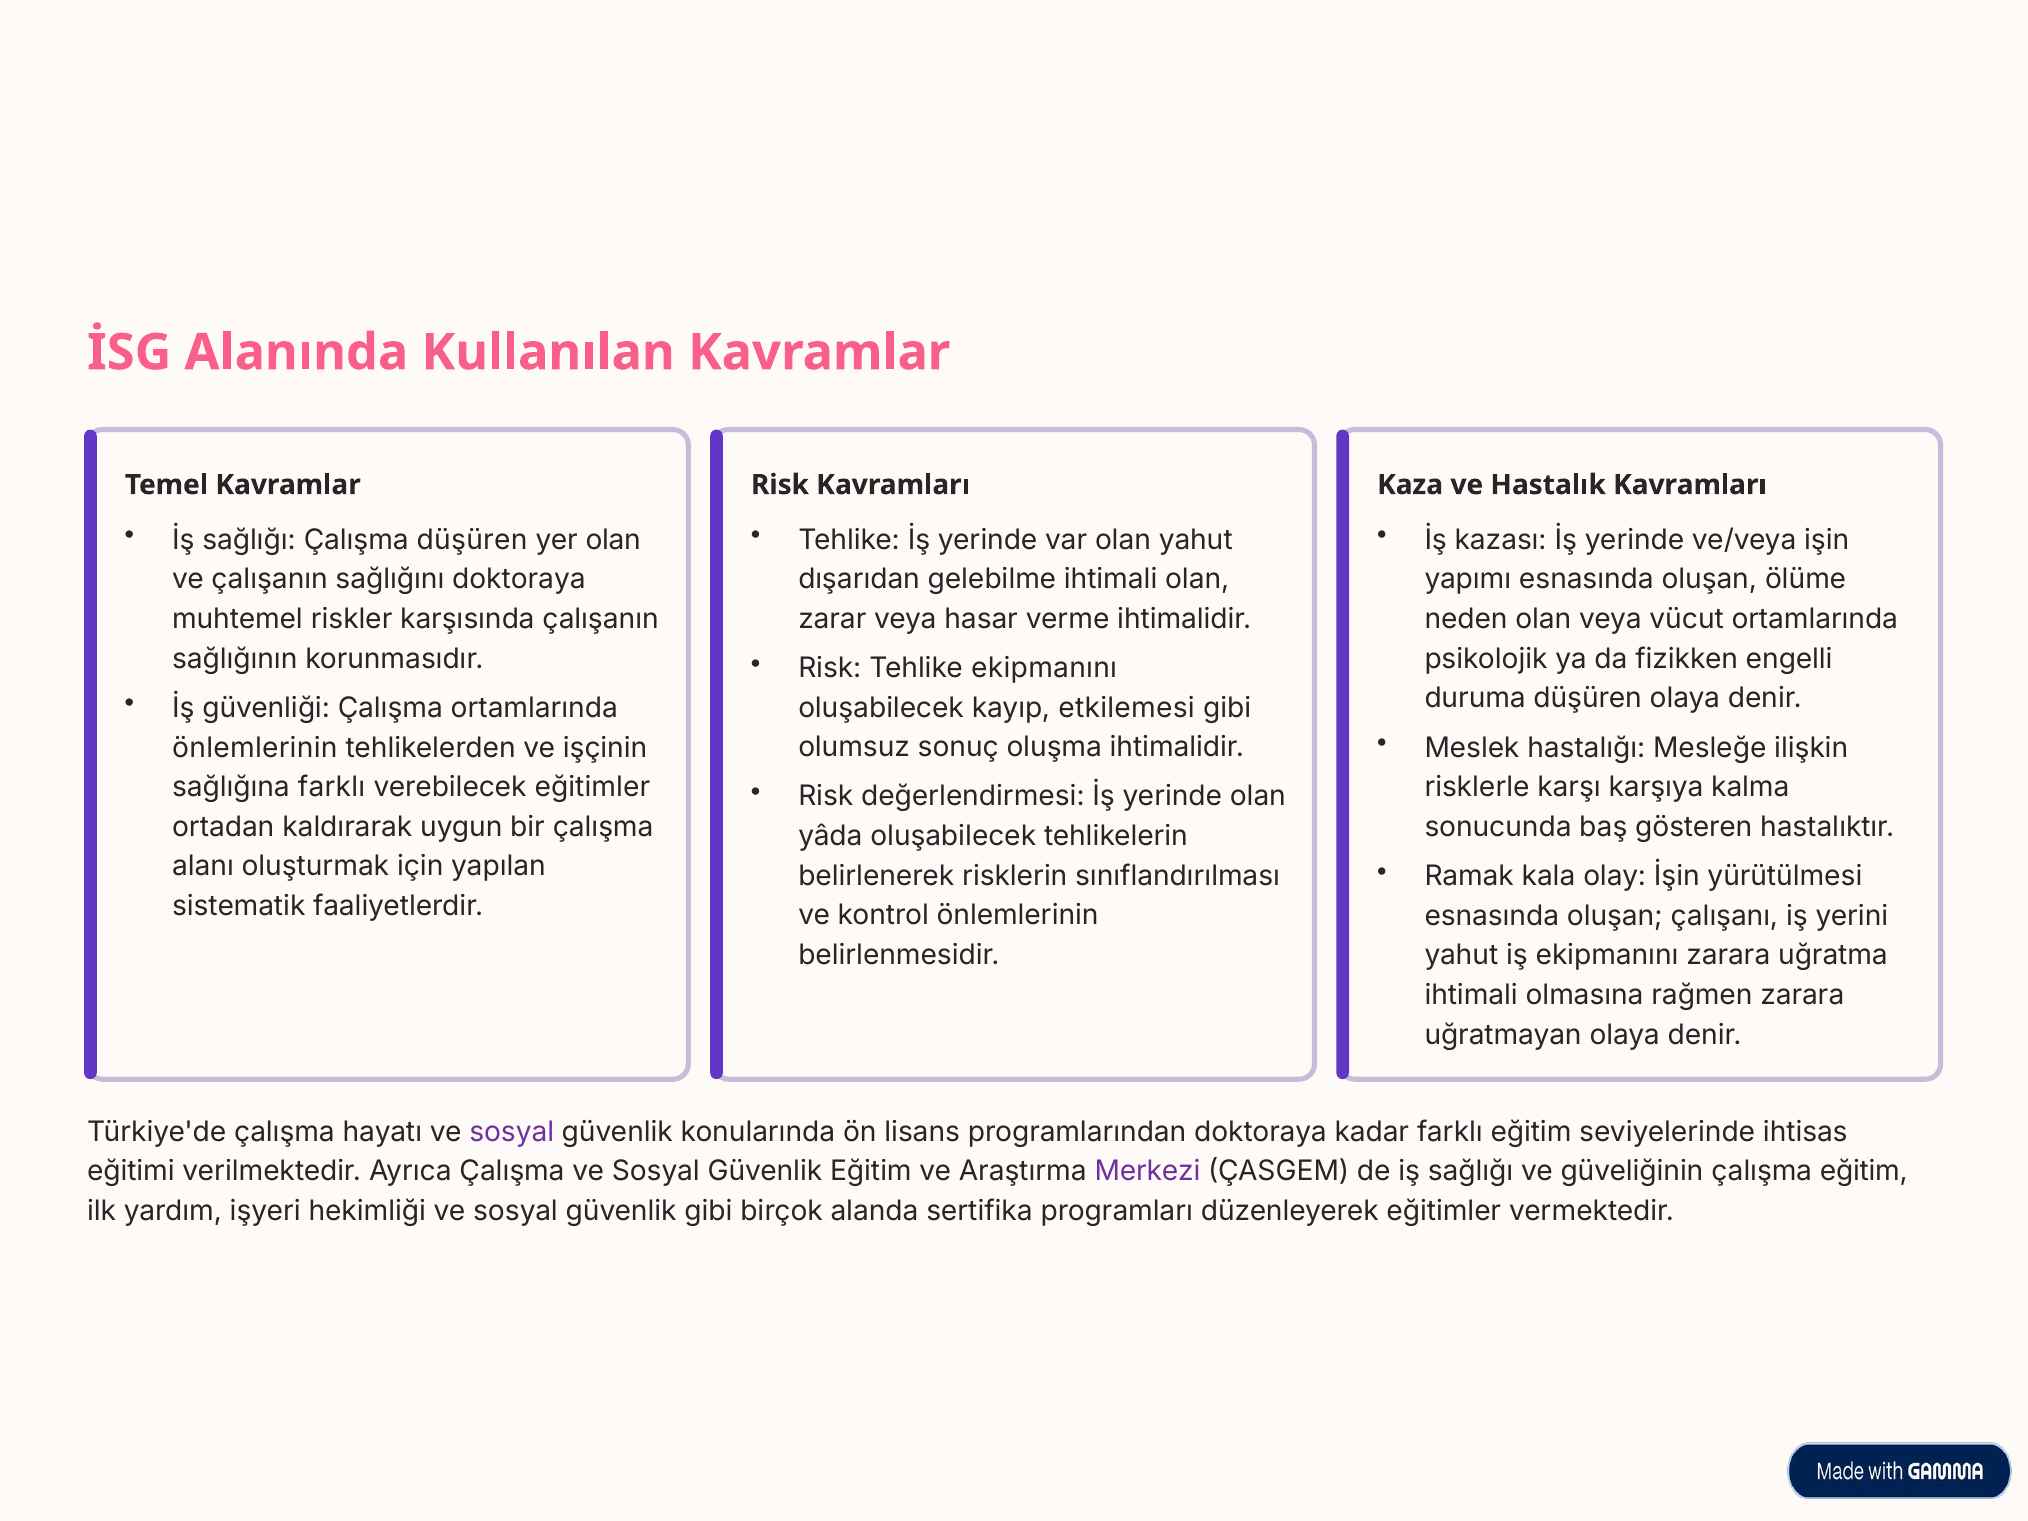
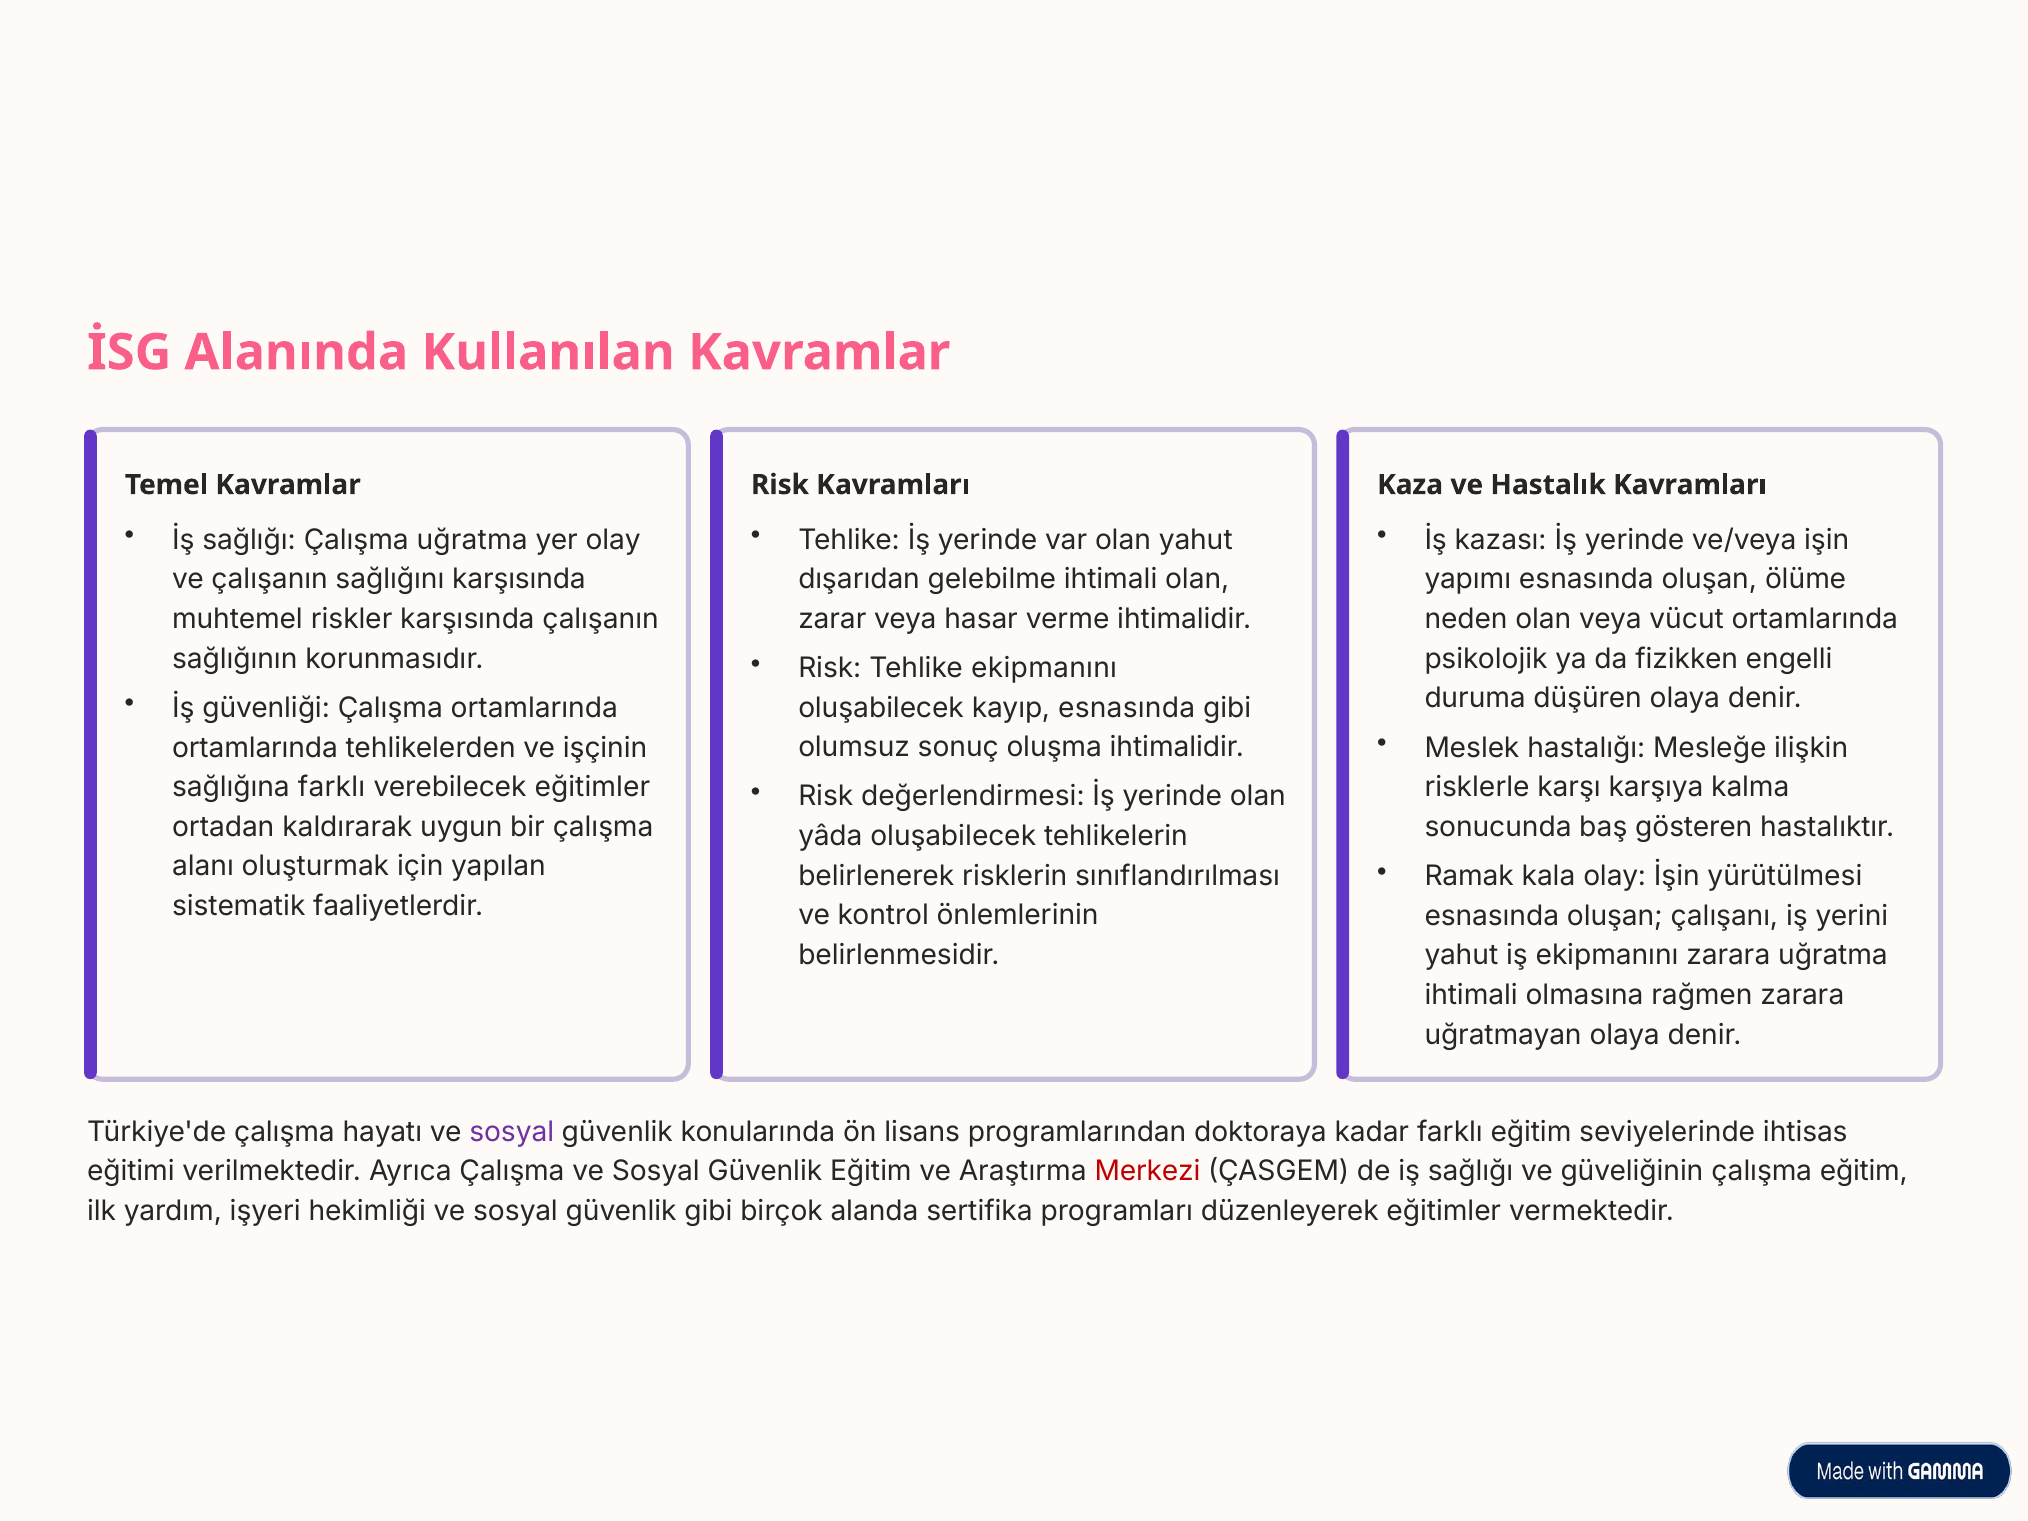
Çalışma düşüren: düşüren -> uğratma (472, 540)
yer olan: olan -> olay (613, 540)
sağlığını doktoraya: doktoraya -> karşısında (519, 580)
kayıp etkilemesi: etkilemesi -> esnasında (1127, 708)
önlemlerinin: önlemlerinin -> ortamlarında (255, 748)
Merkezi colour: purple -> red (1147, 1171)
